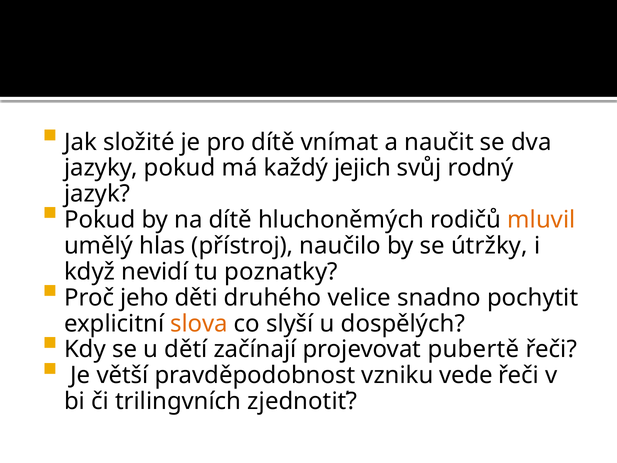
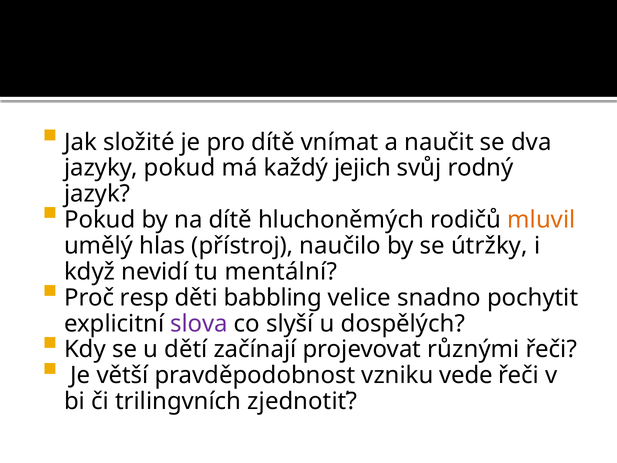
poznatky: poznatky -> mentální (281, 272)
jeho: jeho -> resp (144, 298)
druhého: druhého -> babbling (273, 298)
slova colour: orange -> purple (199, 323)
pubertě: pubertě -> různými (473, 349)
